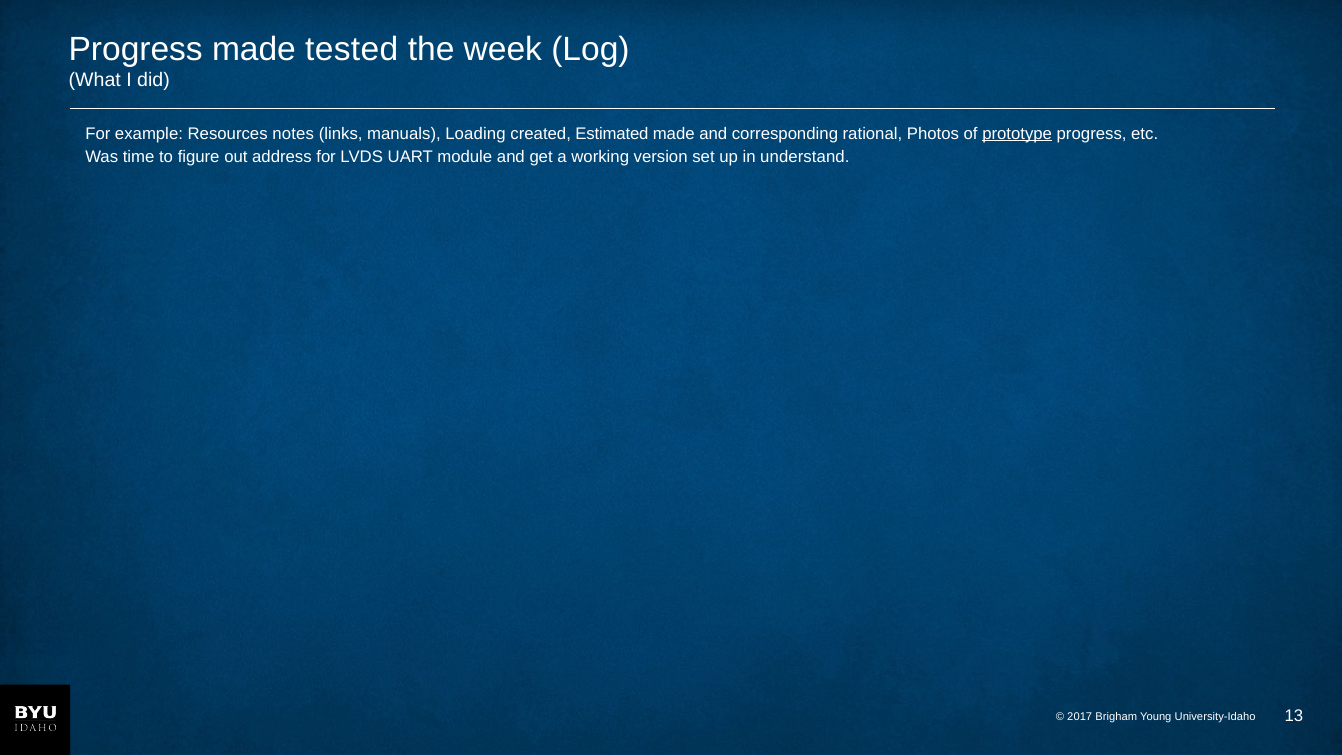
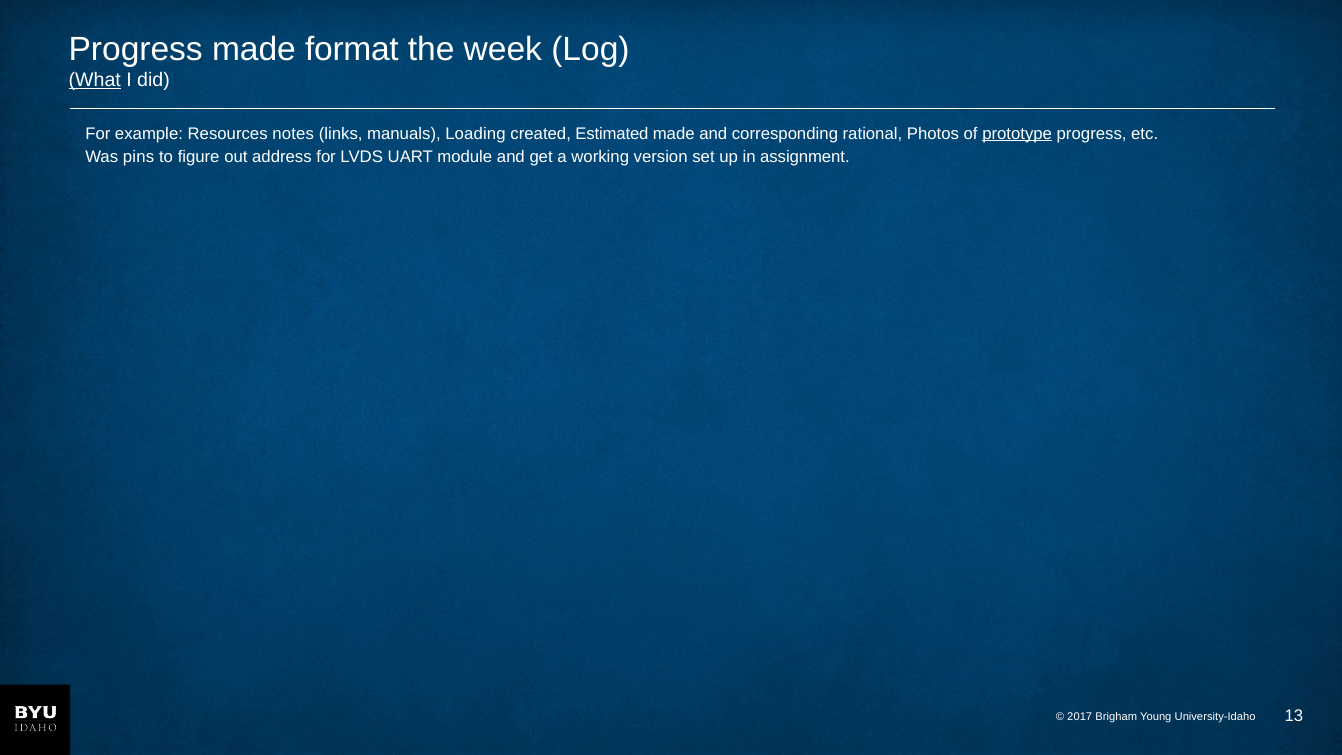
tested: tested -> format (352, 49)
What underline: none -> present (95, 80)
time: time -> pins (139, 157)
understand: understand -> assignment (805, 157)
